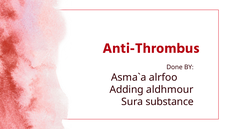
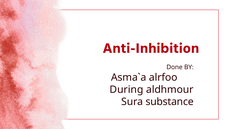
Anti-Thrombus: Anti-Thrombus -> Anti-Inhibition (151, 48)
Adding: Adding -> During (126, 90)
